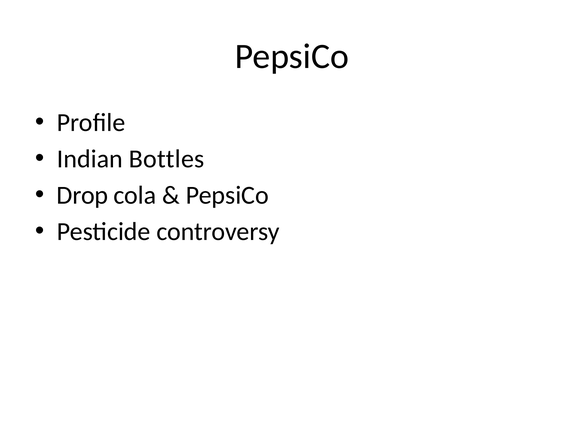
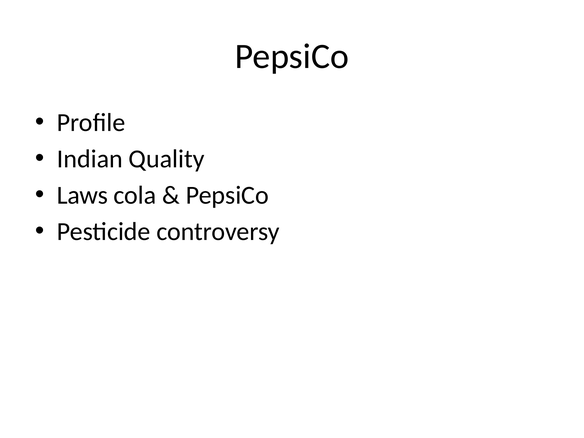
Bottles: Bottles -> Quality (167, 159)
Drop: Drop -> Laws (82, 195)
